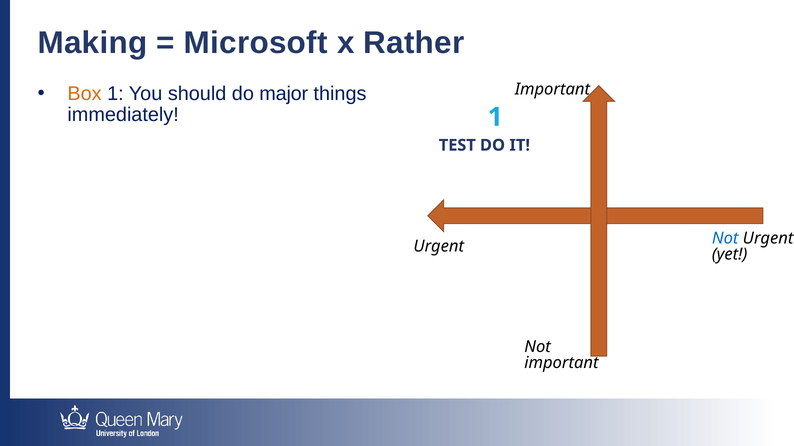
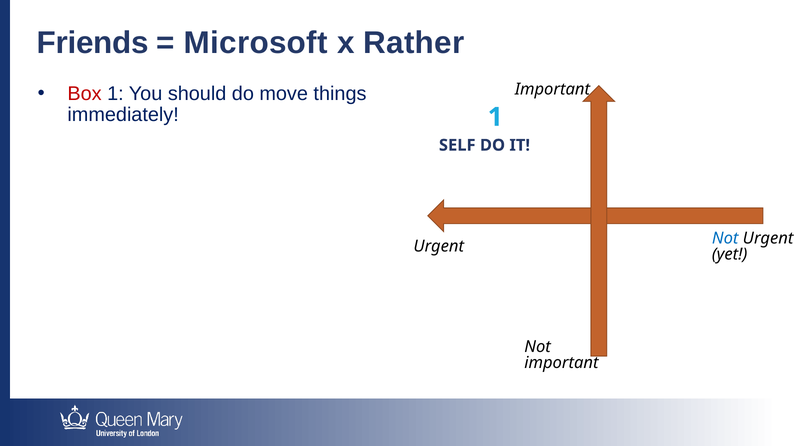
Making: Making -> Friends (93, 43)
Box colour: orange -> red (85, 94)
major: major -> move (284, 94)
TEST: TEST -> SELF (457, 145)
